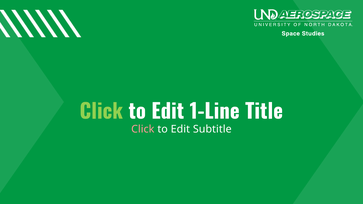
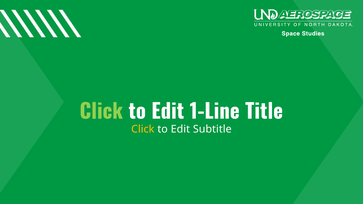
Click colour: pink -> yellow (143, 129)
